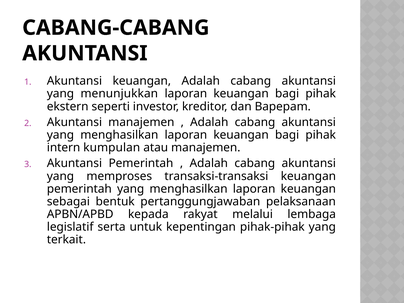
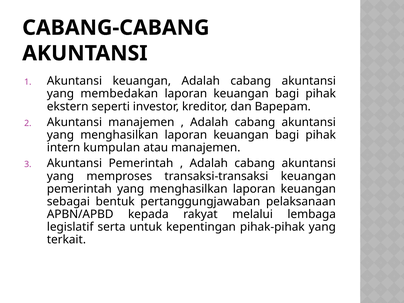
menunjukkan: menunjukkan -> membedakan (119, 94)
